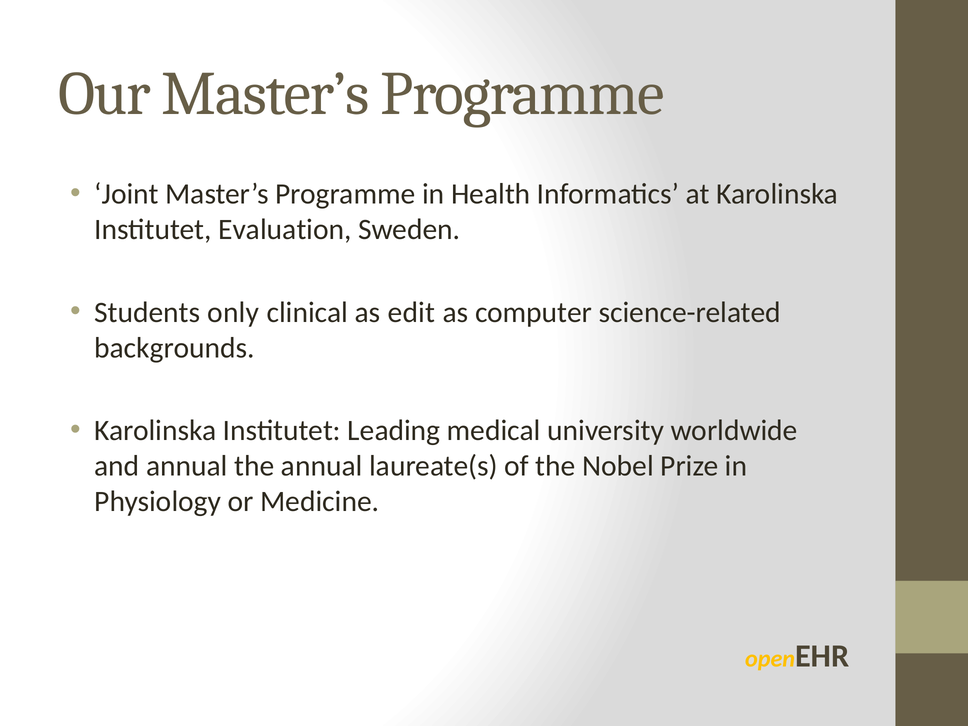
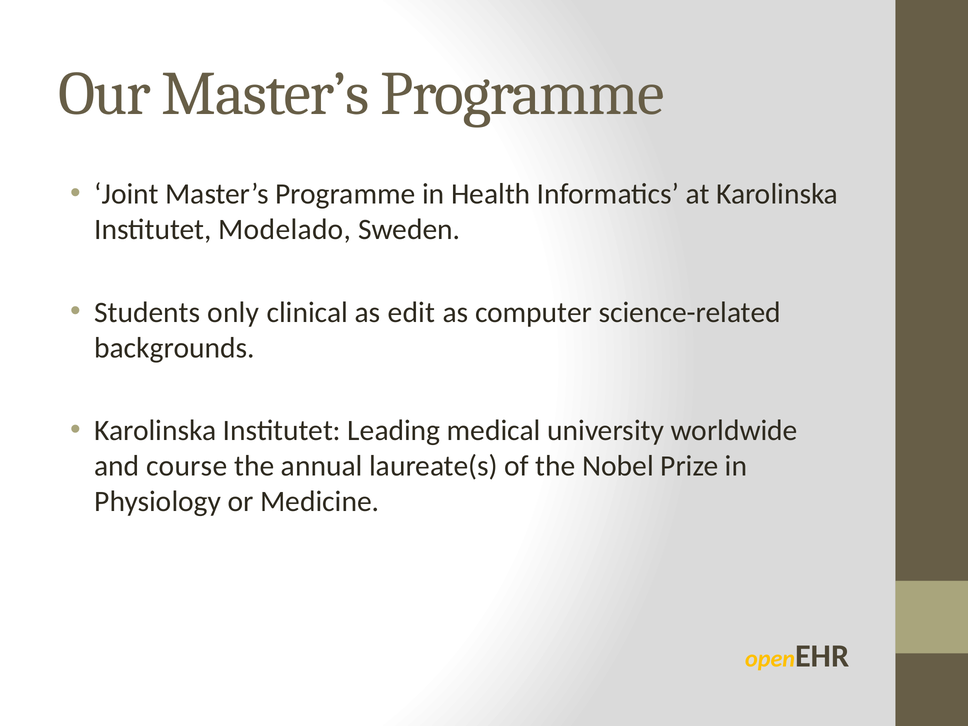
Evaluation: Evaluation -> Modelado (285, 230)
and annual: annual -> course (187, 466)
